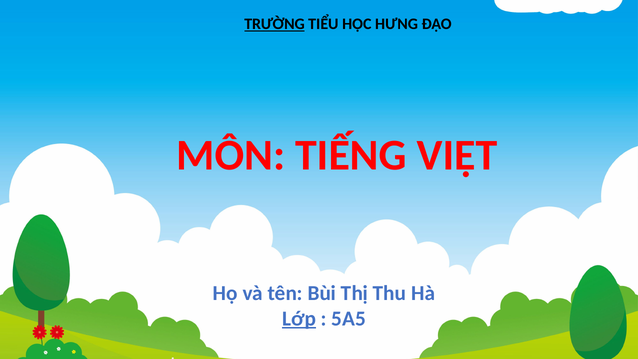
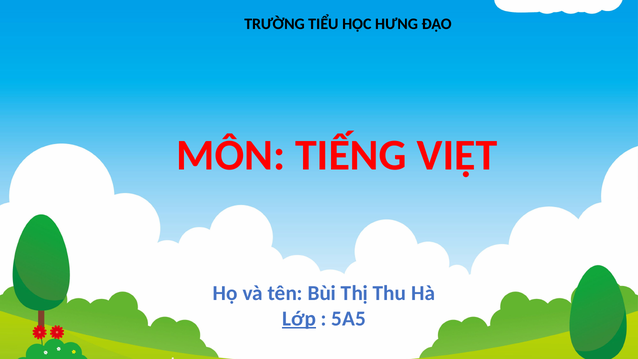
TRƯỜNG underline: present -> none (274, 24)
